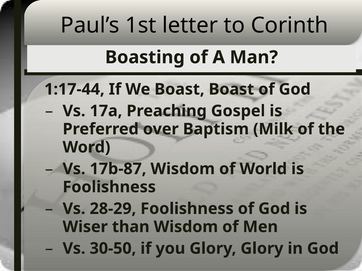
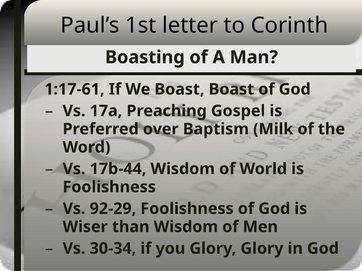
1:17-44: 1:17-44 -> 1:17-61 (74, 89)
17b-87: 17b-87 -> 17b-44 (118, 169)
28-29: 28-29 -> 92-29 (113, 209)
30-50: 30-50 -> 30-34 (113, 249)
